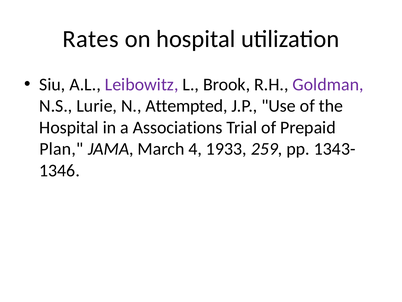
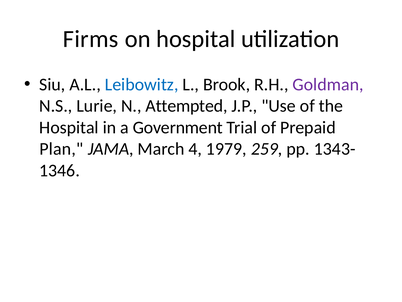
Rates: Rates -> Firms (91, 39)
Leibowitz colour: purple -> blue (142, 84)
Associations: Associations -> Government (178, 127)
1933: 1933 -> 1979 (226, 149)
